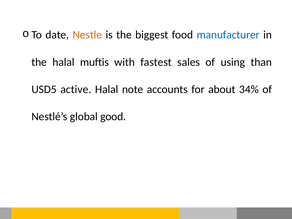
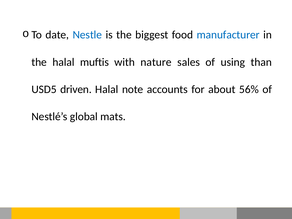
Nestle colour: orange -> blue (87, 35)
fastest: fastest -> nature (156, 62)
active: active -> driven (76, 89)
34%: 34% -> 56% (249, 89)
good: good -> mats (113, 117)
